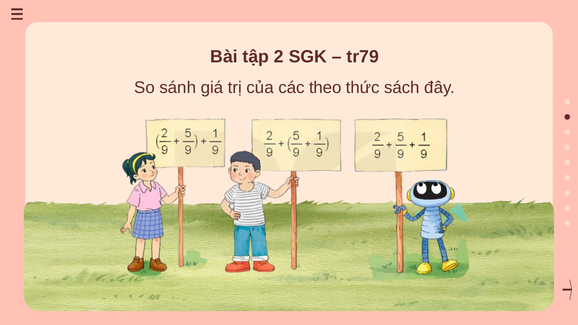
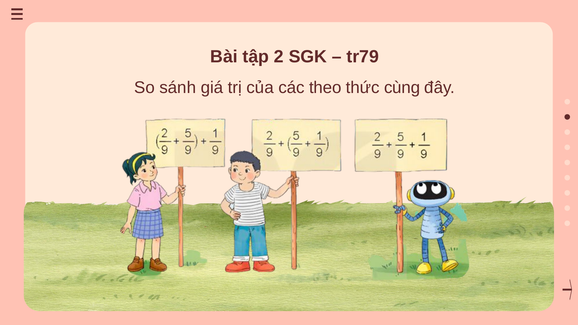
sách: sách -> cùng (402, 88)
